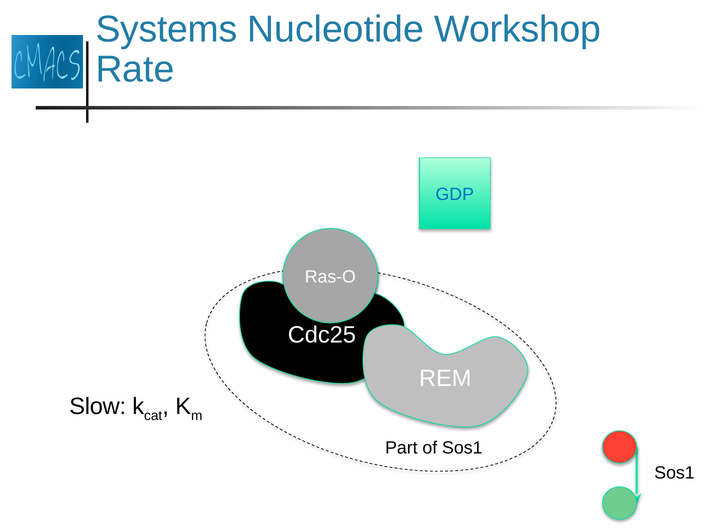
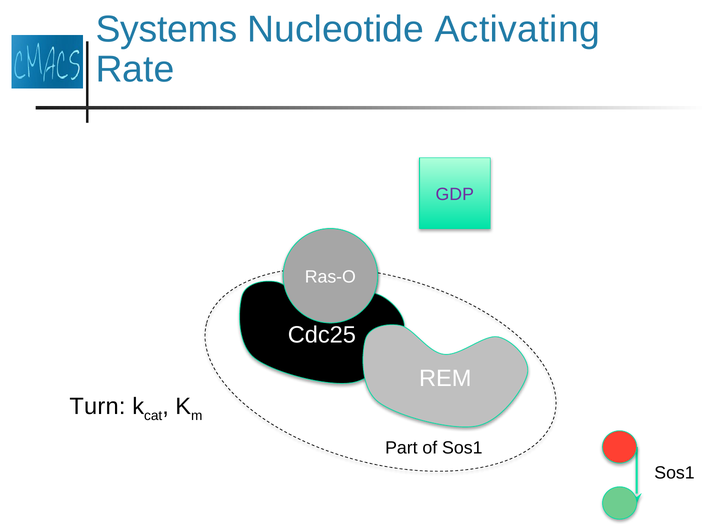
Workshop: Workshop -> Activating (517, 29)
GDP colour: blue -> purple (455, 194)
Slow: Slow -> Turn (97, 406)
